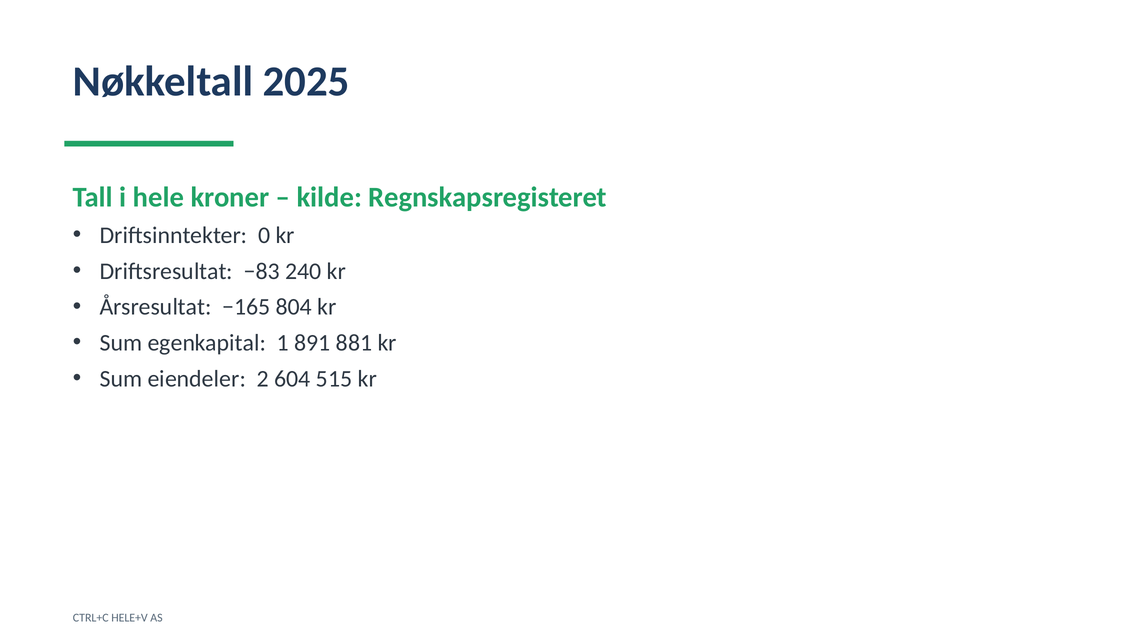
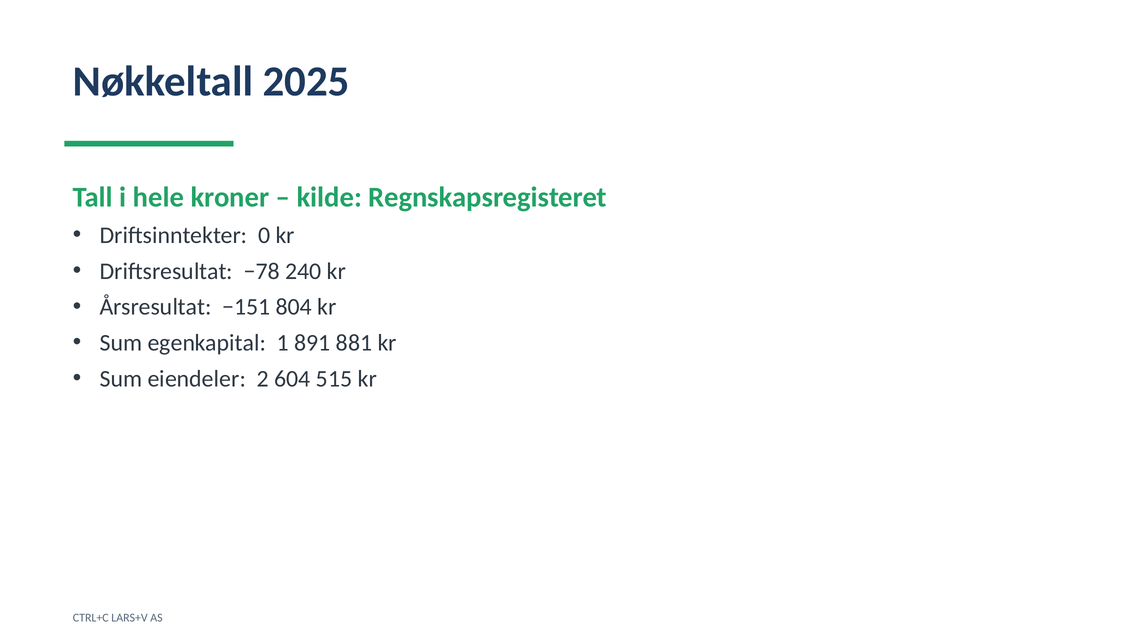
−83: −83 -> −78 (262, 271)
−165: −165 -> −151 (246, 307)
HELE+V: HELE+V -> LARS+V (130, 618)
